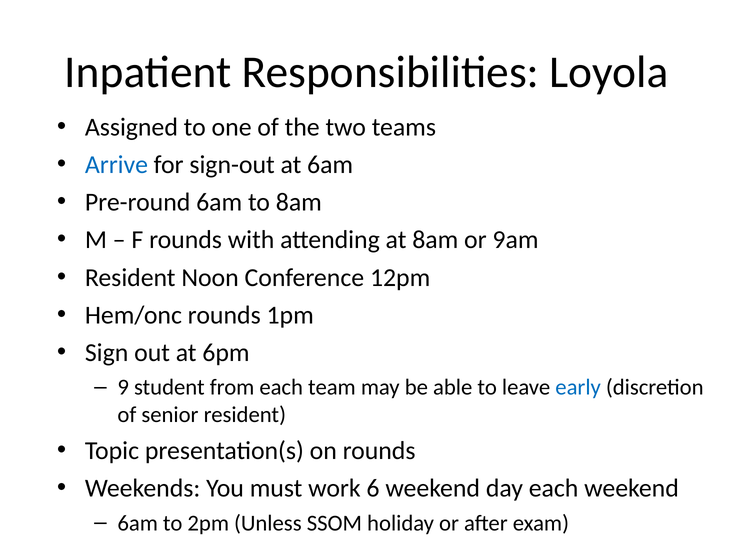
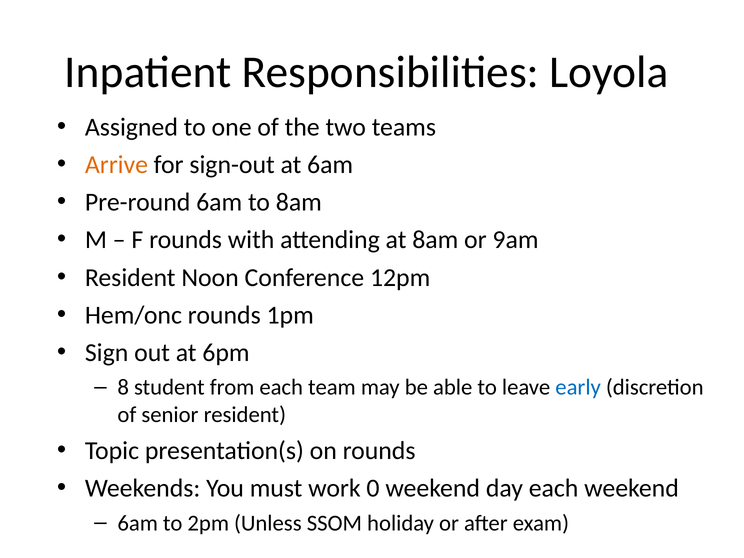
Arrive colour: blue -> orange (116, 165)
9: 9 -> 8 (123, 387)
6: 6 -> 0 (373, 488)
